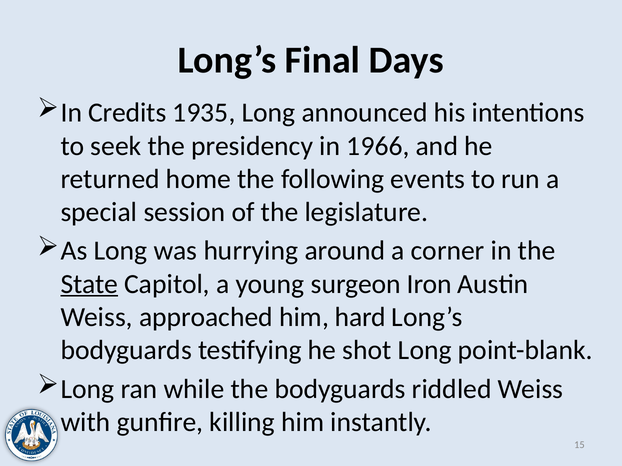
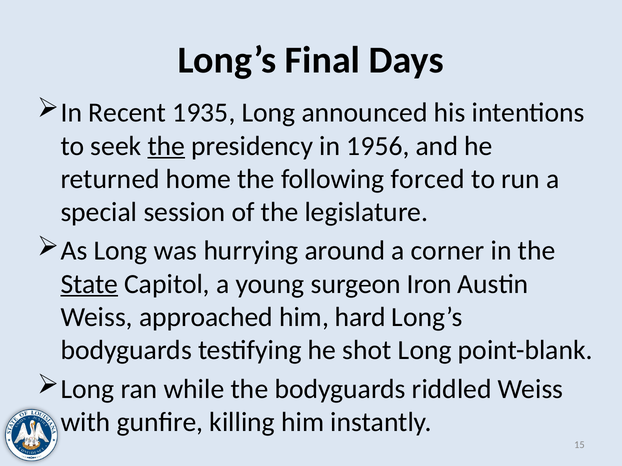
Credits: Credits -> Recent (127, 113)
the underline: none -> present (166, 146)
1966: 1966 -> 1956 (378, 146)
events: events -> forced (428, 179)
